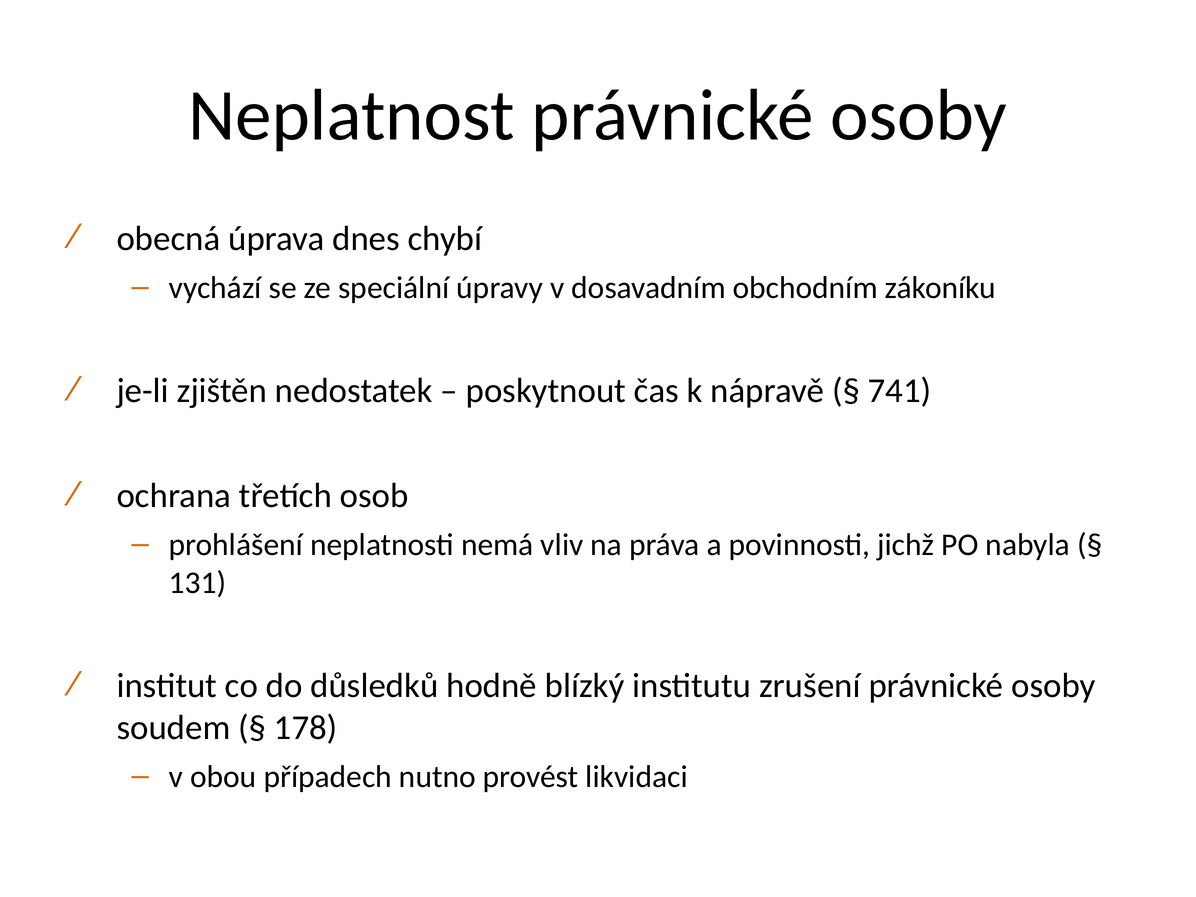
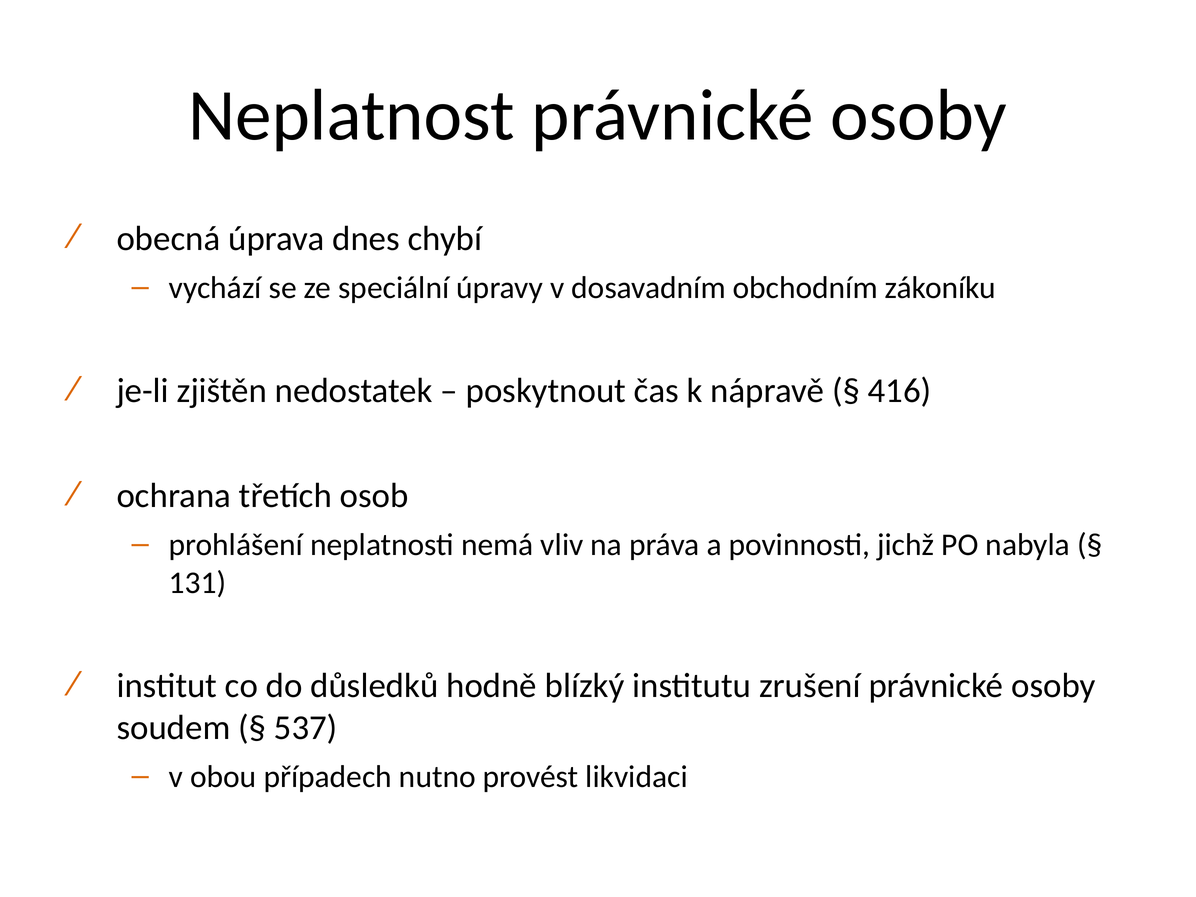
741: 741 -> 416 (900, 391)
178: 178 -> 537 (306, 728)
